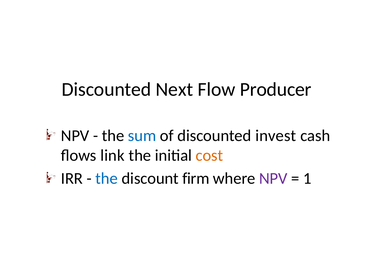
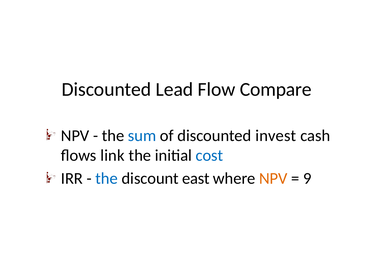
Next: Next -> Lead (174, 90)
Producer: Producer -> Compare (276, 90)
cost colour: orange -> blue (209, 156)
firm: firm -> east (196, 179)
NPV colour: purple -> orange (273, 179)
1: 1 -> 9 (307, 179)
